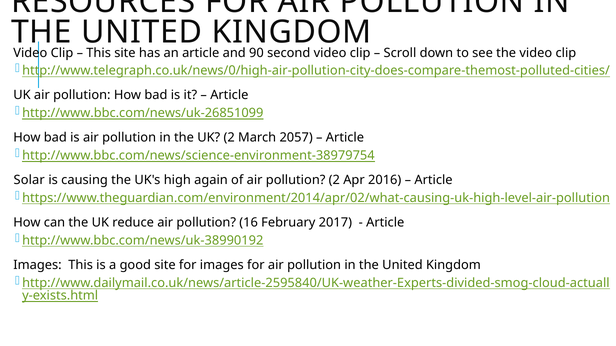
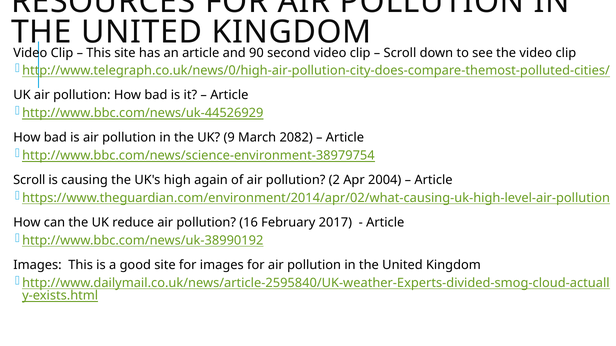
http://www.bbc.com/news/uk-26851099: http://www.bbc.com/news/uk-26851099 -> http://www.bbc.com/news/uk-44526929 (143, 113)
UK 2: 2 -> 9 (229, 138)
2057: 2057 -> 2082 (296, 138)
Solar: Solar -> Scroll (29, 180)
2016: 2016 -> 2004 (385, 180)
